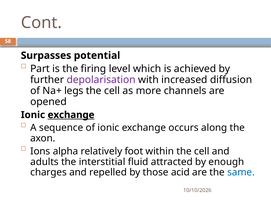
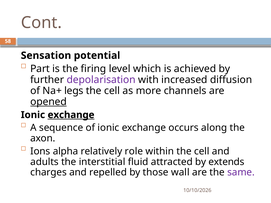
Surpasses: Surpasses -> Sensation (46, 56)
opened underline: none -> present (49, 102)
foot: foot -> role (134, 151)
enough: enough -> extends (226, 162)
acid: acid -> wall (180, 173)
same colour: blue -> purple (241, 173)
